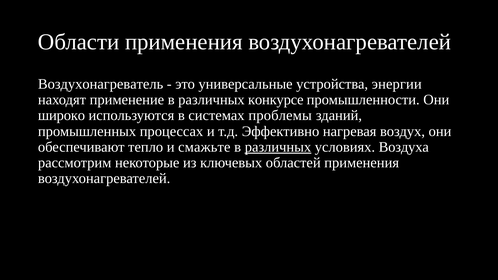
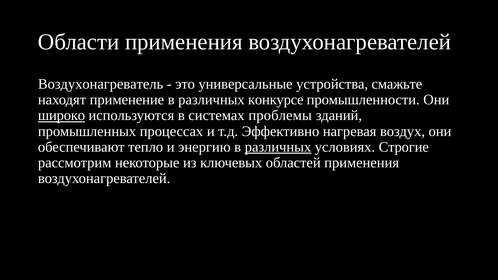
энергии: энергии -> смажьте (397, 84)
широко underline: none -> present (62, 116)
смажьте: смажьте -> энергию (204, 147)
Воздуха: Воздуха -> Строгие (404, 147)
